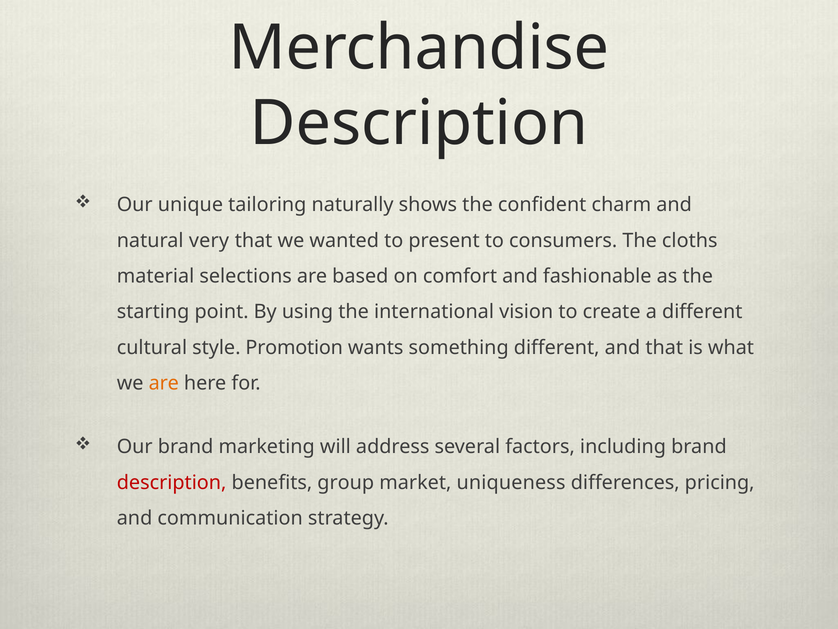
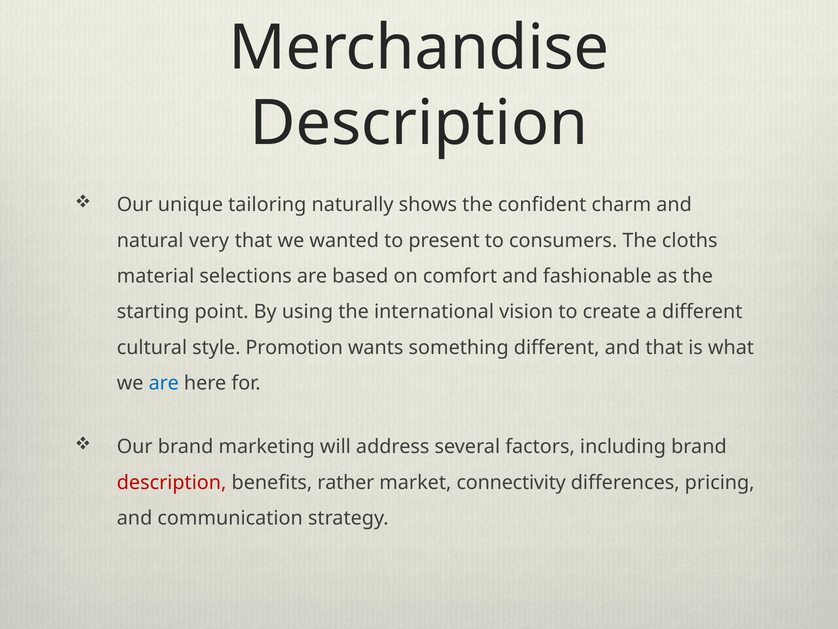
are colour: orange -> blue (164, 383)
group: group -> rather (346, 482)
uniqueness: uniqueness -> connectivity (511, 482)
